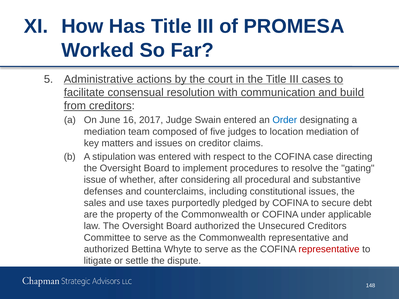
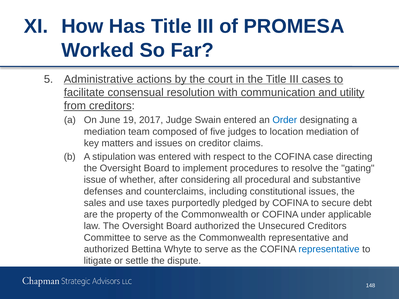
build: build -> utility (352, 93)
16: 16 -> 19 (130, 120)
representative colour: red -> blue (329, 249)
